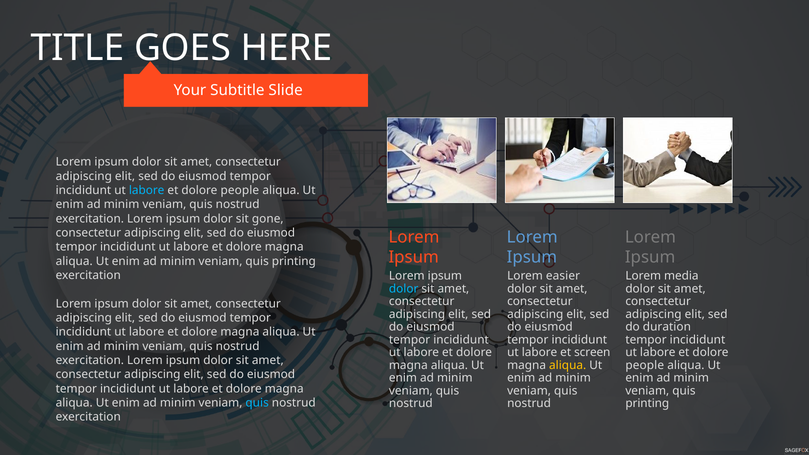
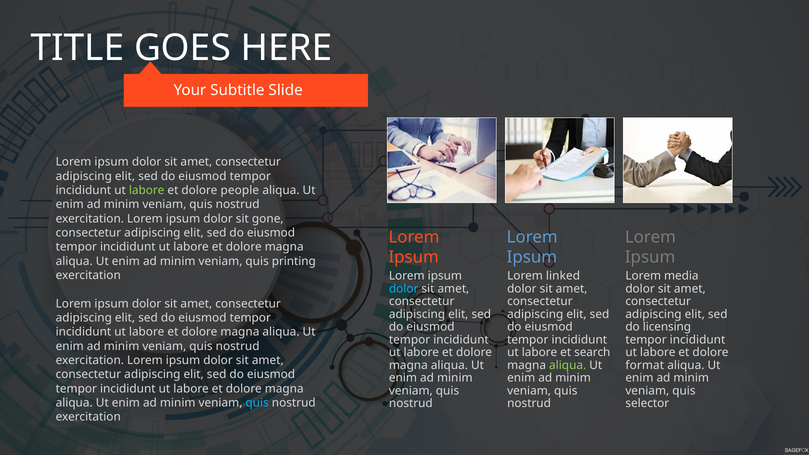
labore colour: light blue -> light green (147, 190)
easier: easier -> linked (563, 276)
duration: duration -> licensing (667, 327)
screen: screen -> search (592, 353)
aliqua colour: yellow -> light green (568, 365)
people: people -> format (645, 365)
printing: printing -> selector (647, 404)
